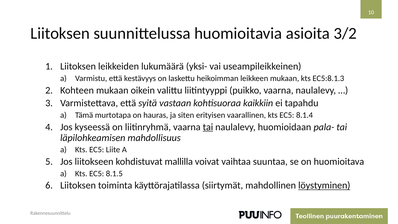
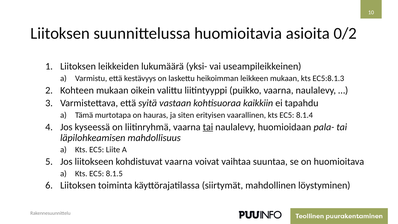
3/2: 3/2 -> 0/2 (345, 33)
kohdistuvat mallilla: mallilla -> vaarna (179, 161)
löystyminen underline: present -> none (324, 185)
